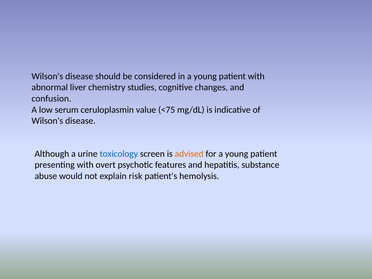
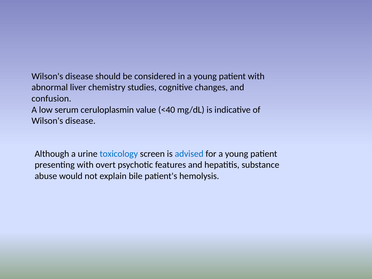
<75: <75 -> <40 (167, 110)
advised colour: orange -> blue (189, 154)
risk: risk -> bile (136, 176)
